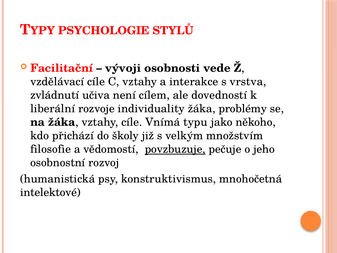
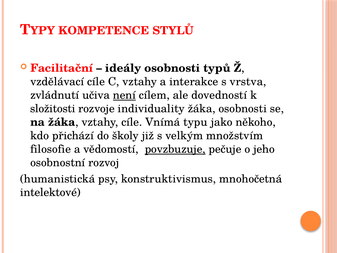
PSYCHOLOGIE: PSYCHOLOGIE -> KOMPETENCE (104, 31)
vývoji: vývoji -> ideály (123, 68)
vede: vede -> typů (217, 68)
není underline: none -> present (124, 95)
liberální: liberální -> složitosti (53, 109)
žáka problémy: problémy -> osobnosti (243, 109)
